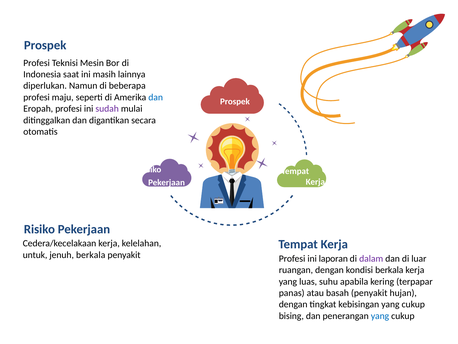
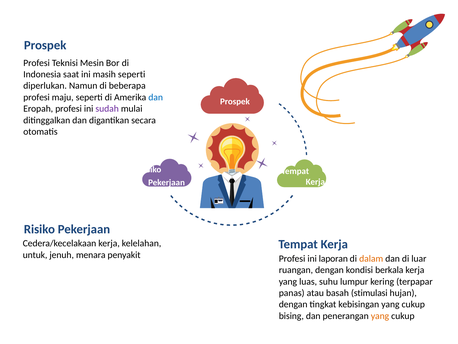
masih lainnya: lainnya -> seperti (132, 74)
jenuh berkala: berkala -> menara (91, 255)
dalam colour: purple -> orange (371, 258)
apabila: apabila -> lumpur (354, 281)
basah penyakit: penyakit -> stimulasi (369, 293)
yang colour: blue -> orange (380, 315)
